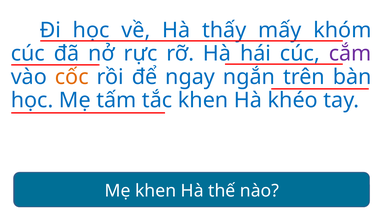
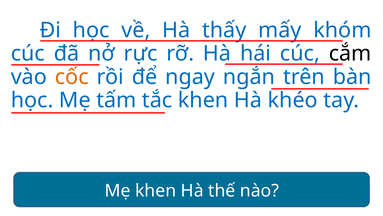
cắm colour: purple -> black (350, 54)
